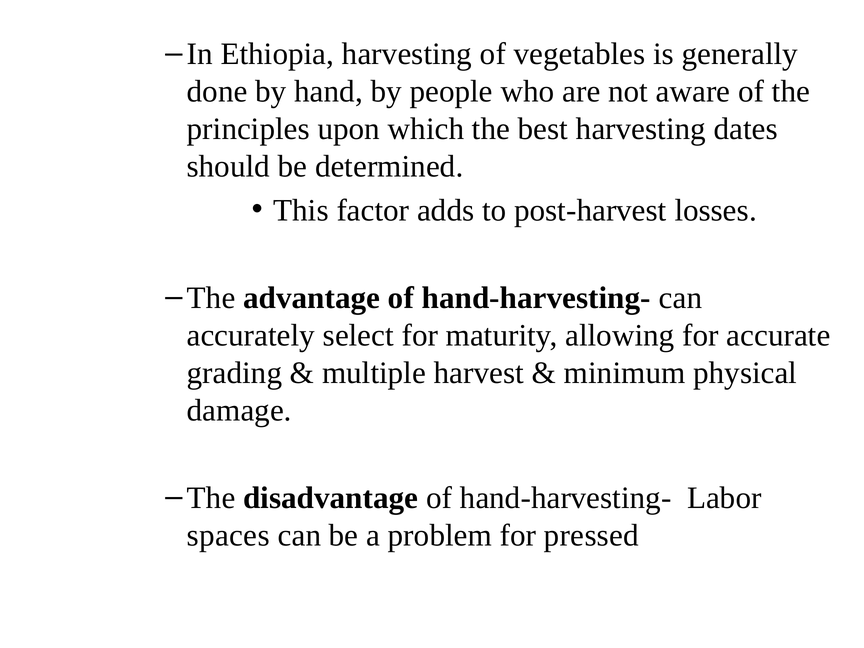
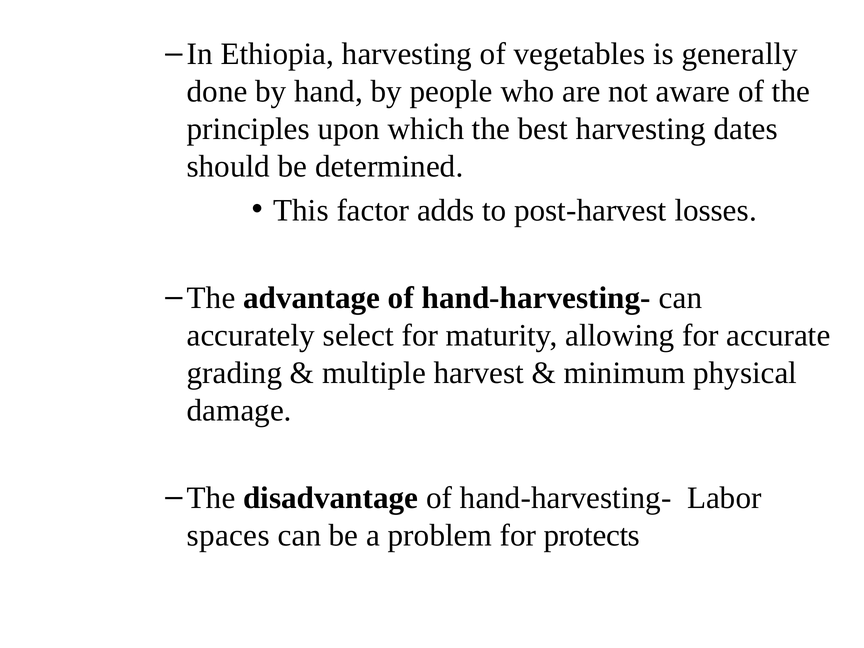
pressed: pressed -> protects (592, 535)
